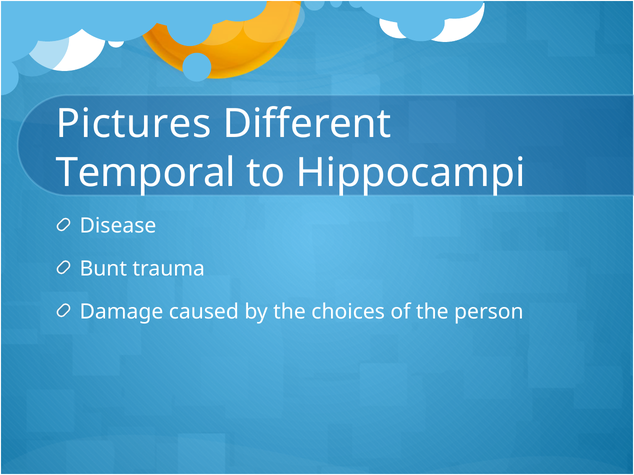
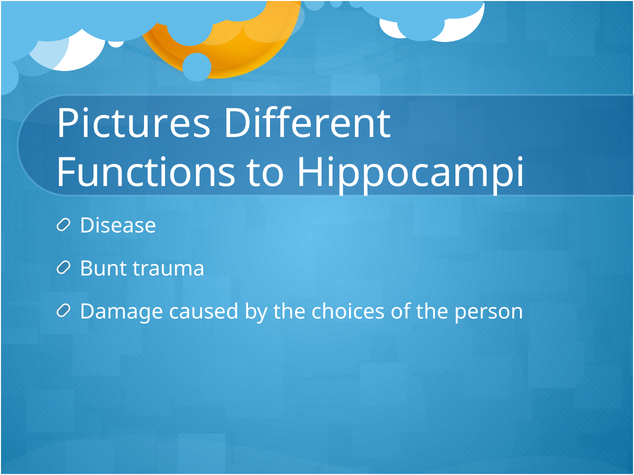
Temporal: Temporal -> Functions (146, 173)
